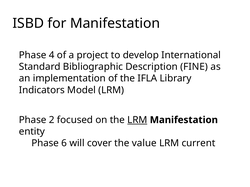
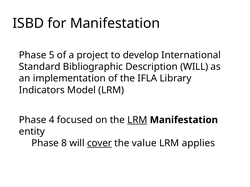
4: 4 -> 5 (52, 55)
Description FINE: FINE -> WILL (194, 67)
2: 2 -> 4 (52, 120)
6: 6 -> 8 (64, 144)
cover underline: none -> present (100, 144)
current: current -> applies (198, 144)
